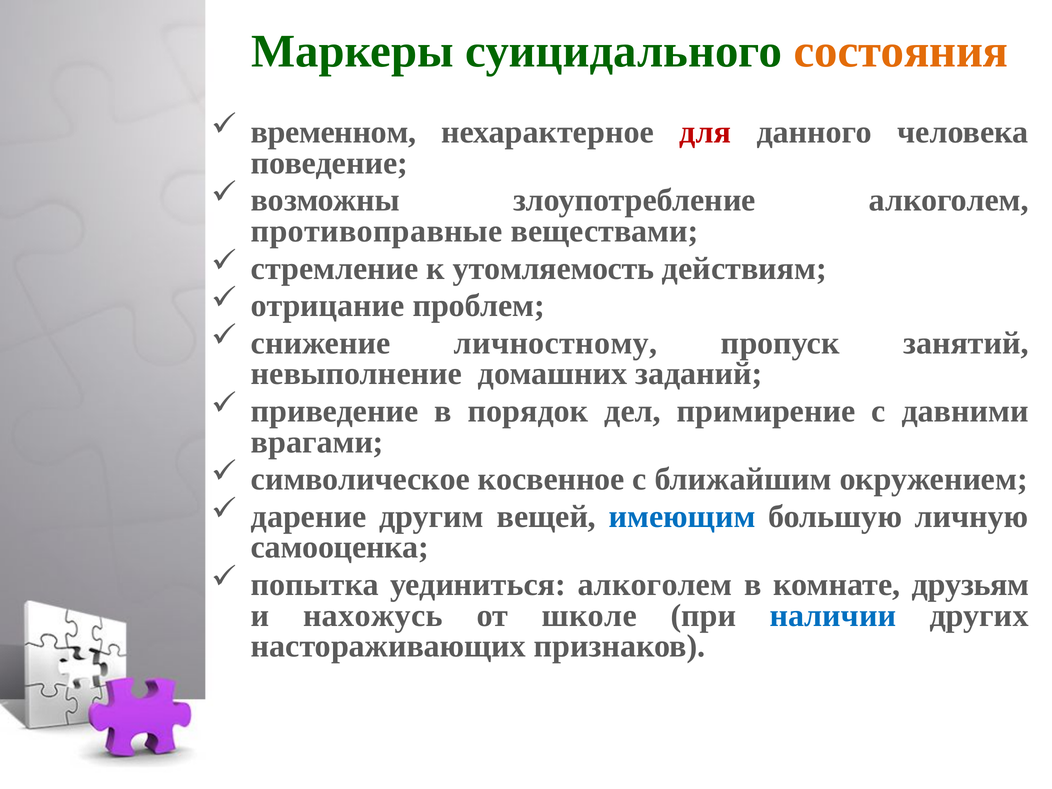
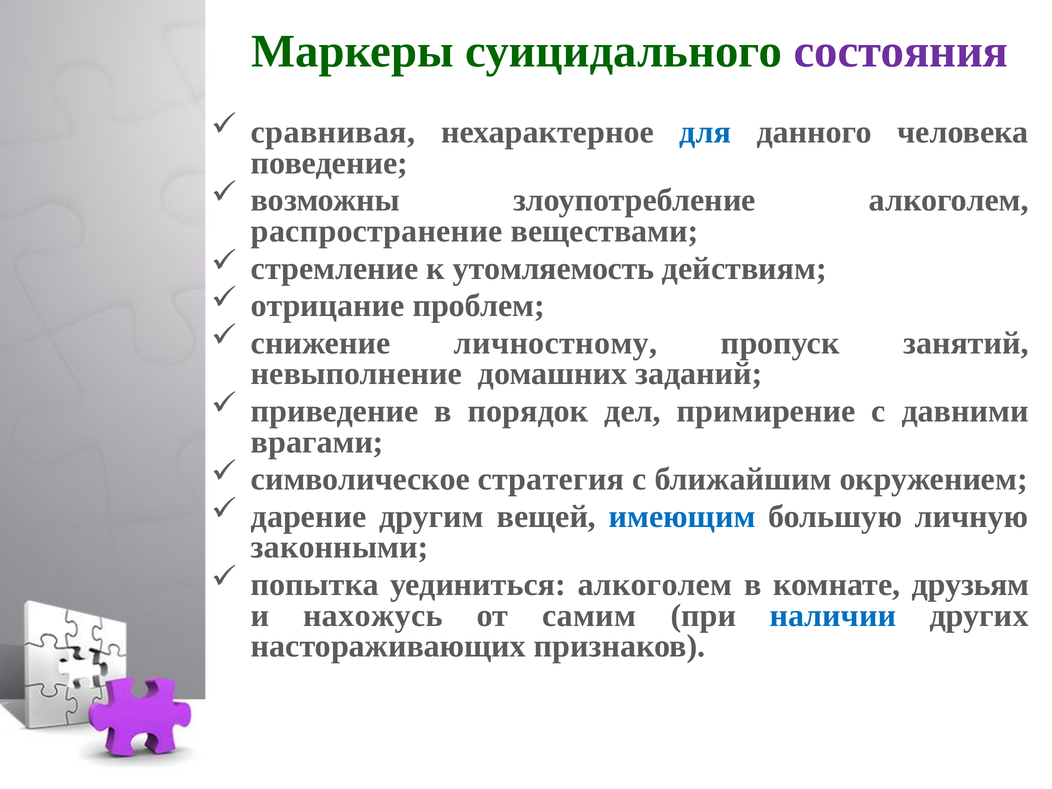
состояния colour: orange -> purple (901, 51)
временном: временном -> сравнивая (333, 132)
для colour: red -> blue (705, 132)
противоправные: противоправные -> распространение (377, 231)
косвенное: косвенное -> стратегия (551, 479)
самооценка: самооценка -> законными (340, 547)
школе: школе -> самим (589, 615)
